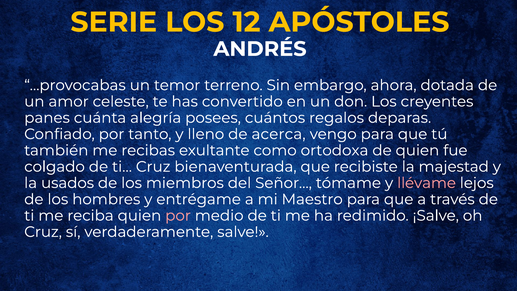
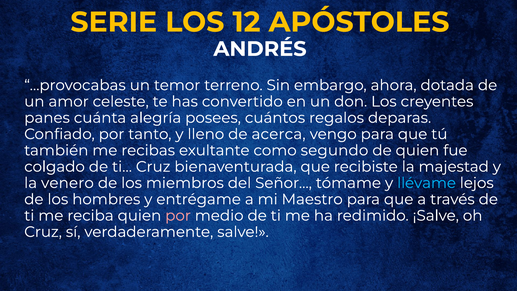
ortodoxa: ortodoxa -> segundo (334, 150)
usados: usados -> venero (67, 183)
llévame colour: pink -> light blue (427, 183)
